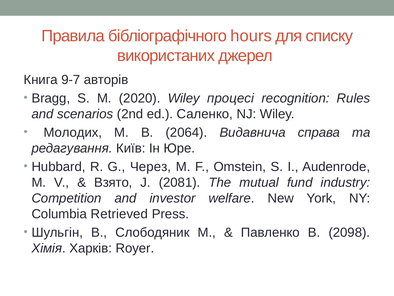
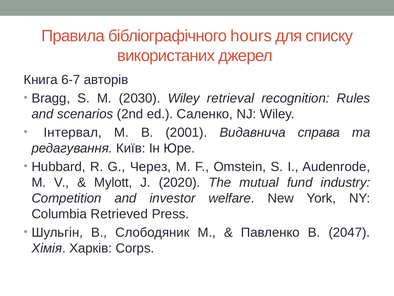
9-7: 9-7 -> 6-7 (71, 80)
2020: 2020 -> 2030 (140, 98)
процесі: процесі -> retrieval (231, 98)
Молодих: Молодих -> Інтервал (73, 132)
2064: 2064 -> 2001 (186, 132)
Взято: Взято -> Mylott (113, 182)
2081: 2081 -> 2020 (180, 182)
2098: 2098 -> 2047 (349, 232)
Royer: Royer -> Corps (135, 248)
